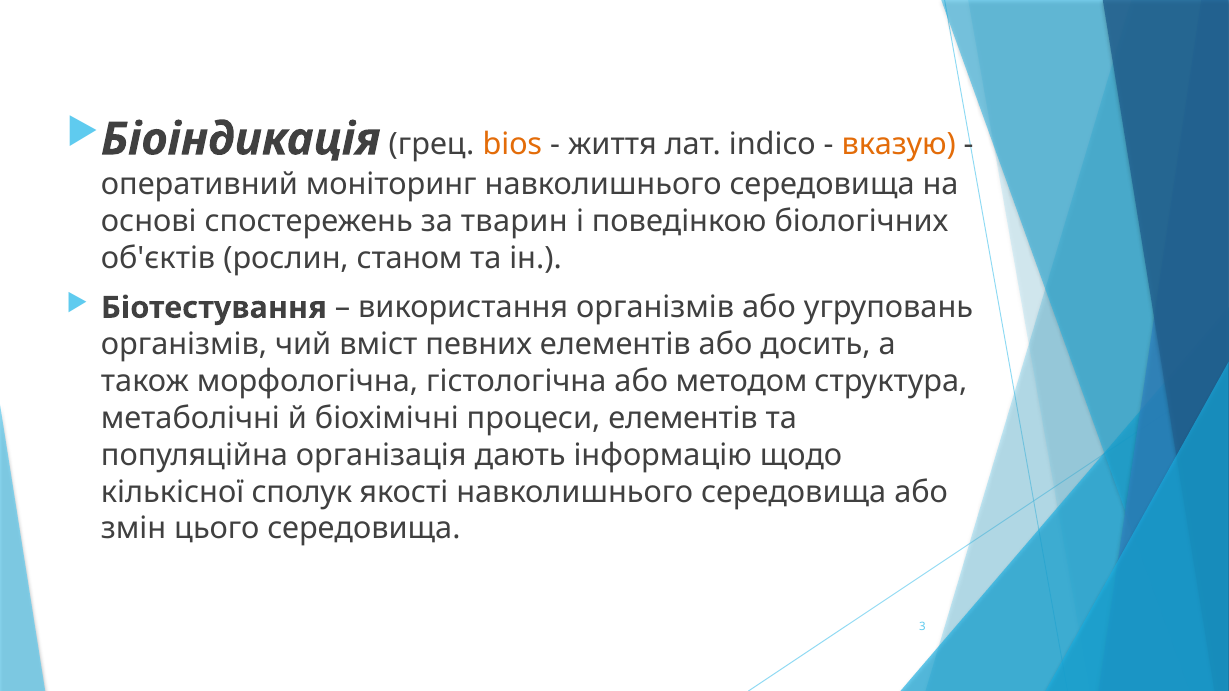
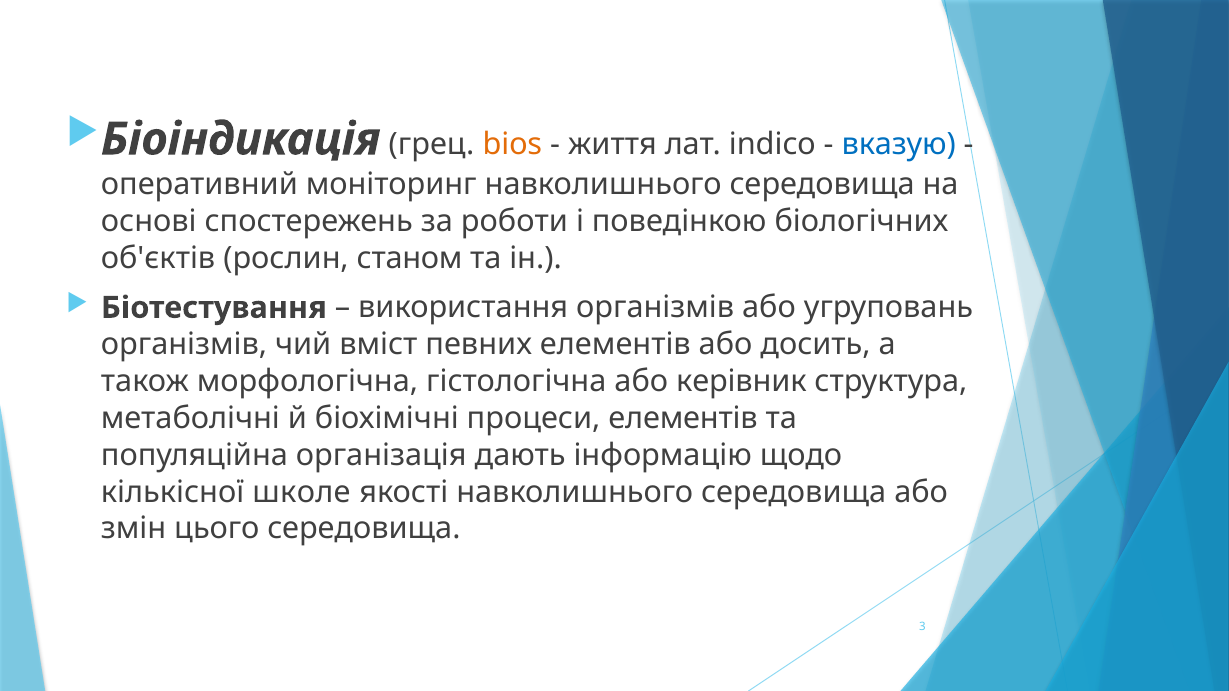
вказую colour: orange -> blue (899, 144)
тварин: тварин -> роботи (514, 221)
методом: методом -> керівник (741, 382)
сполук: сполук -> школе (302, 492)
